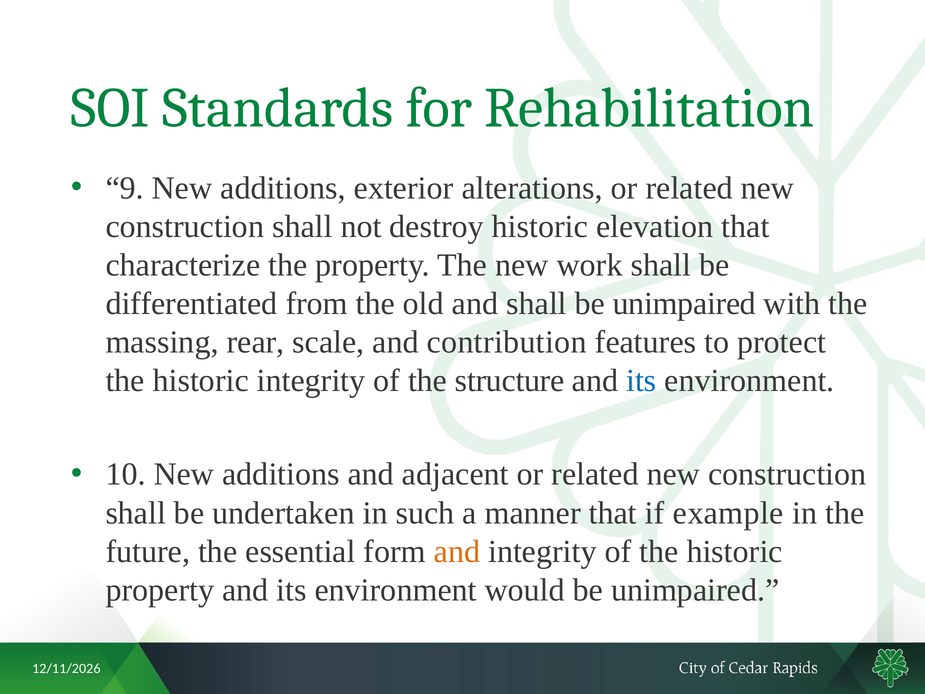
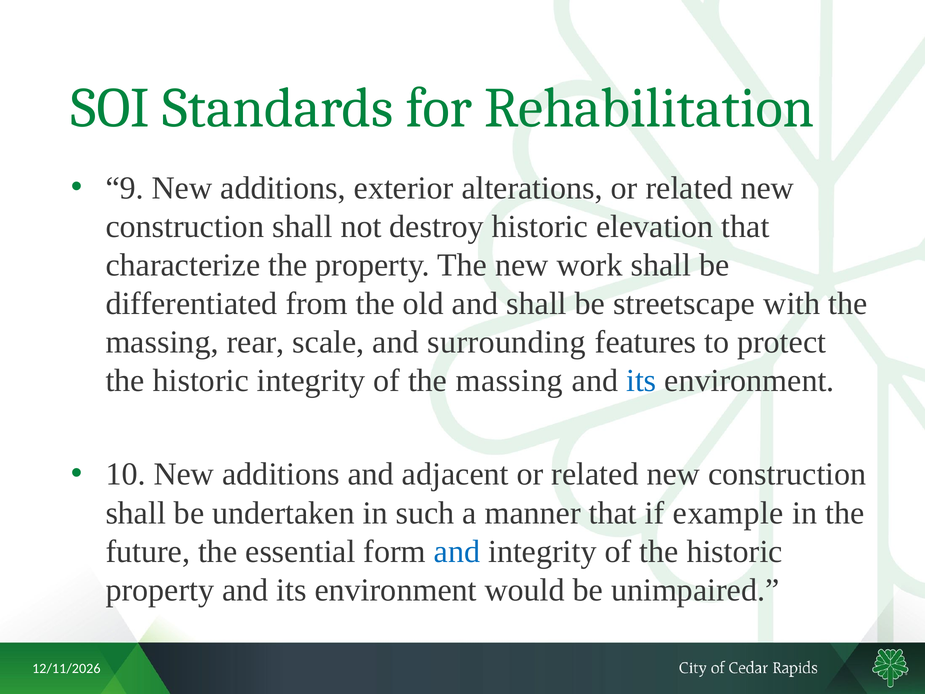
shall be unimpaired: unimpaired -> streetscape (684, 304)
contribution: contribution -> surrounding (507, 342)
of the structure: structure -> massing (509, 381)
and colour: orange -> blue (457, 551)
